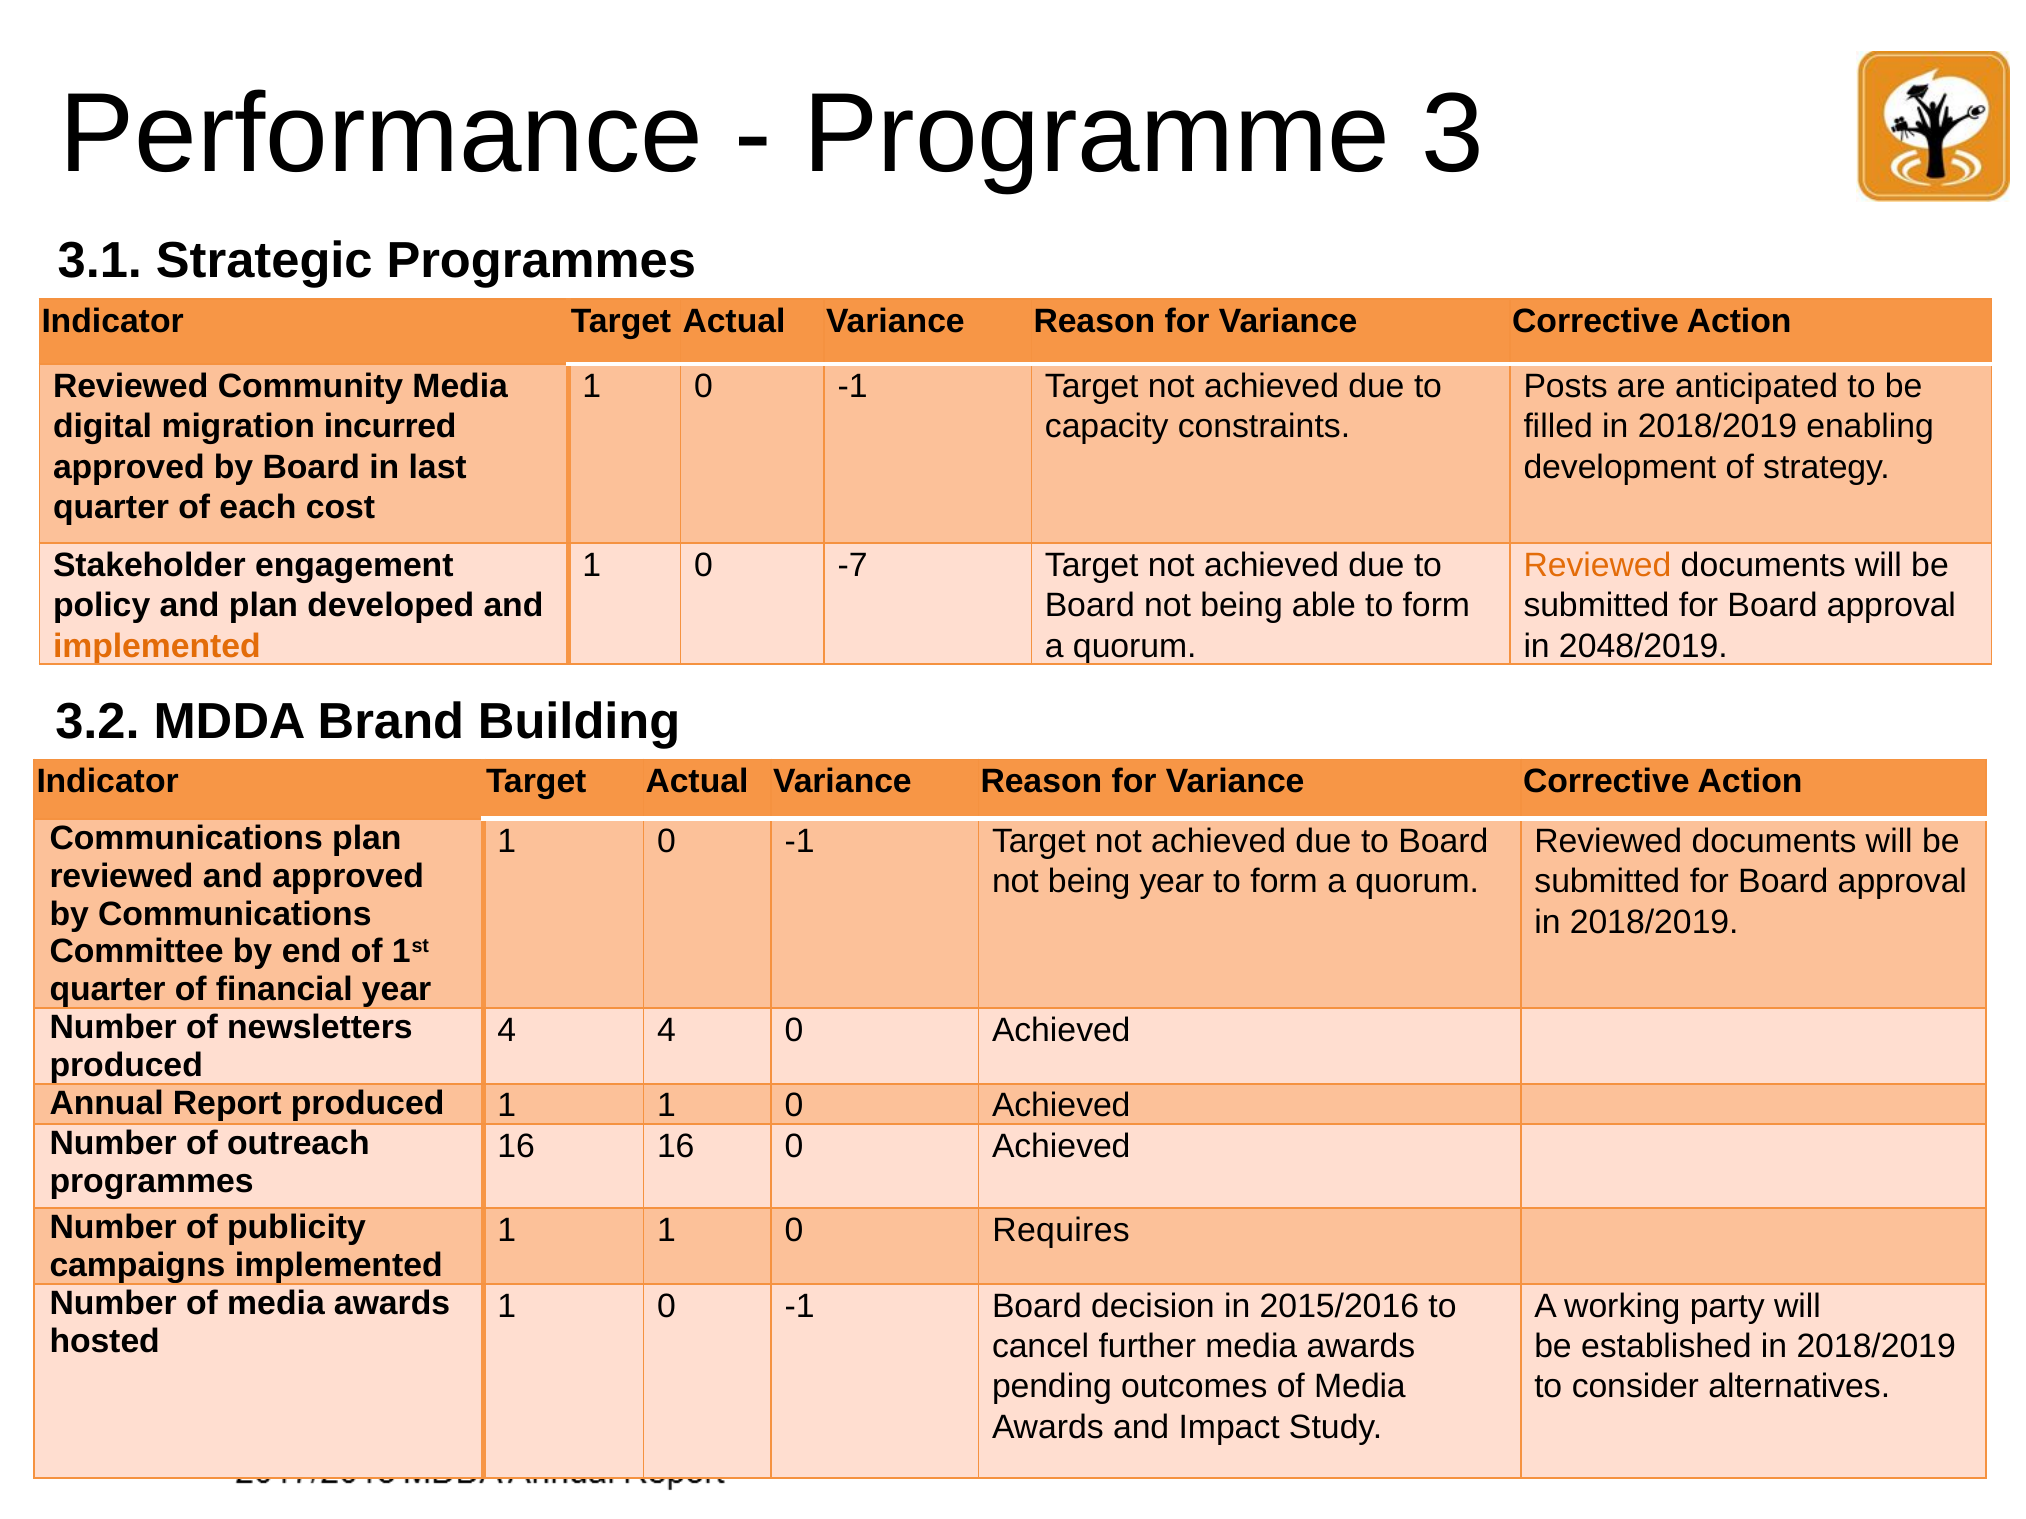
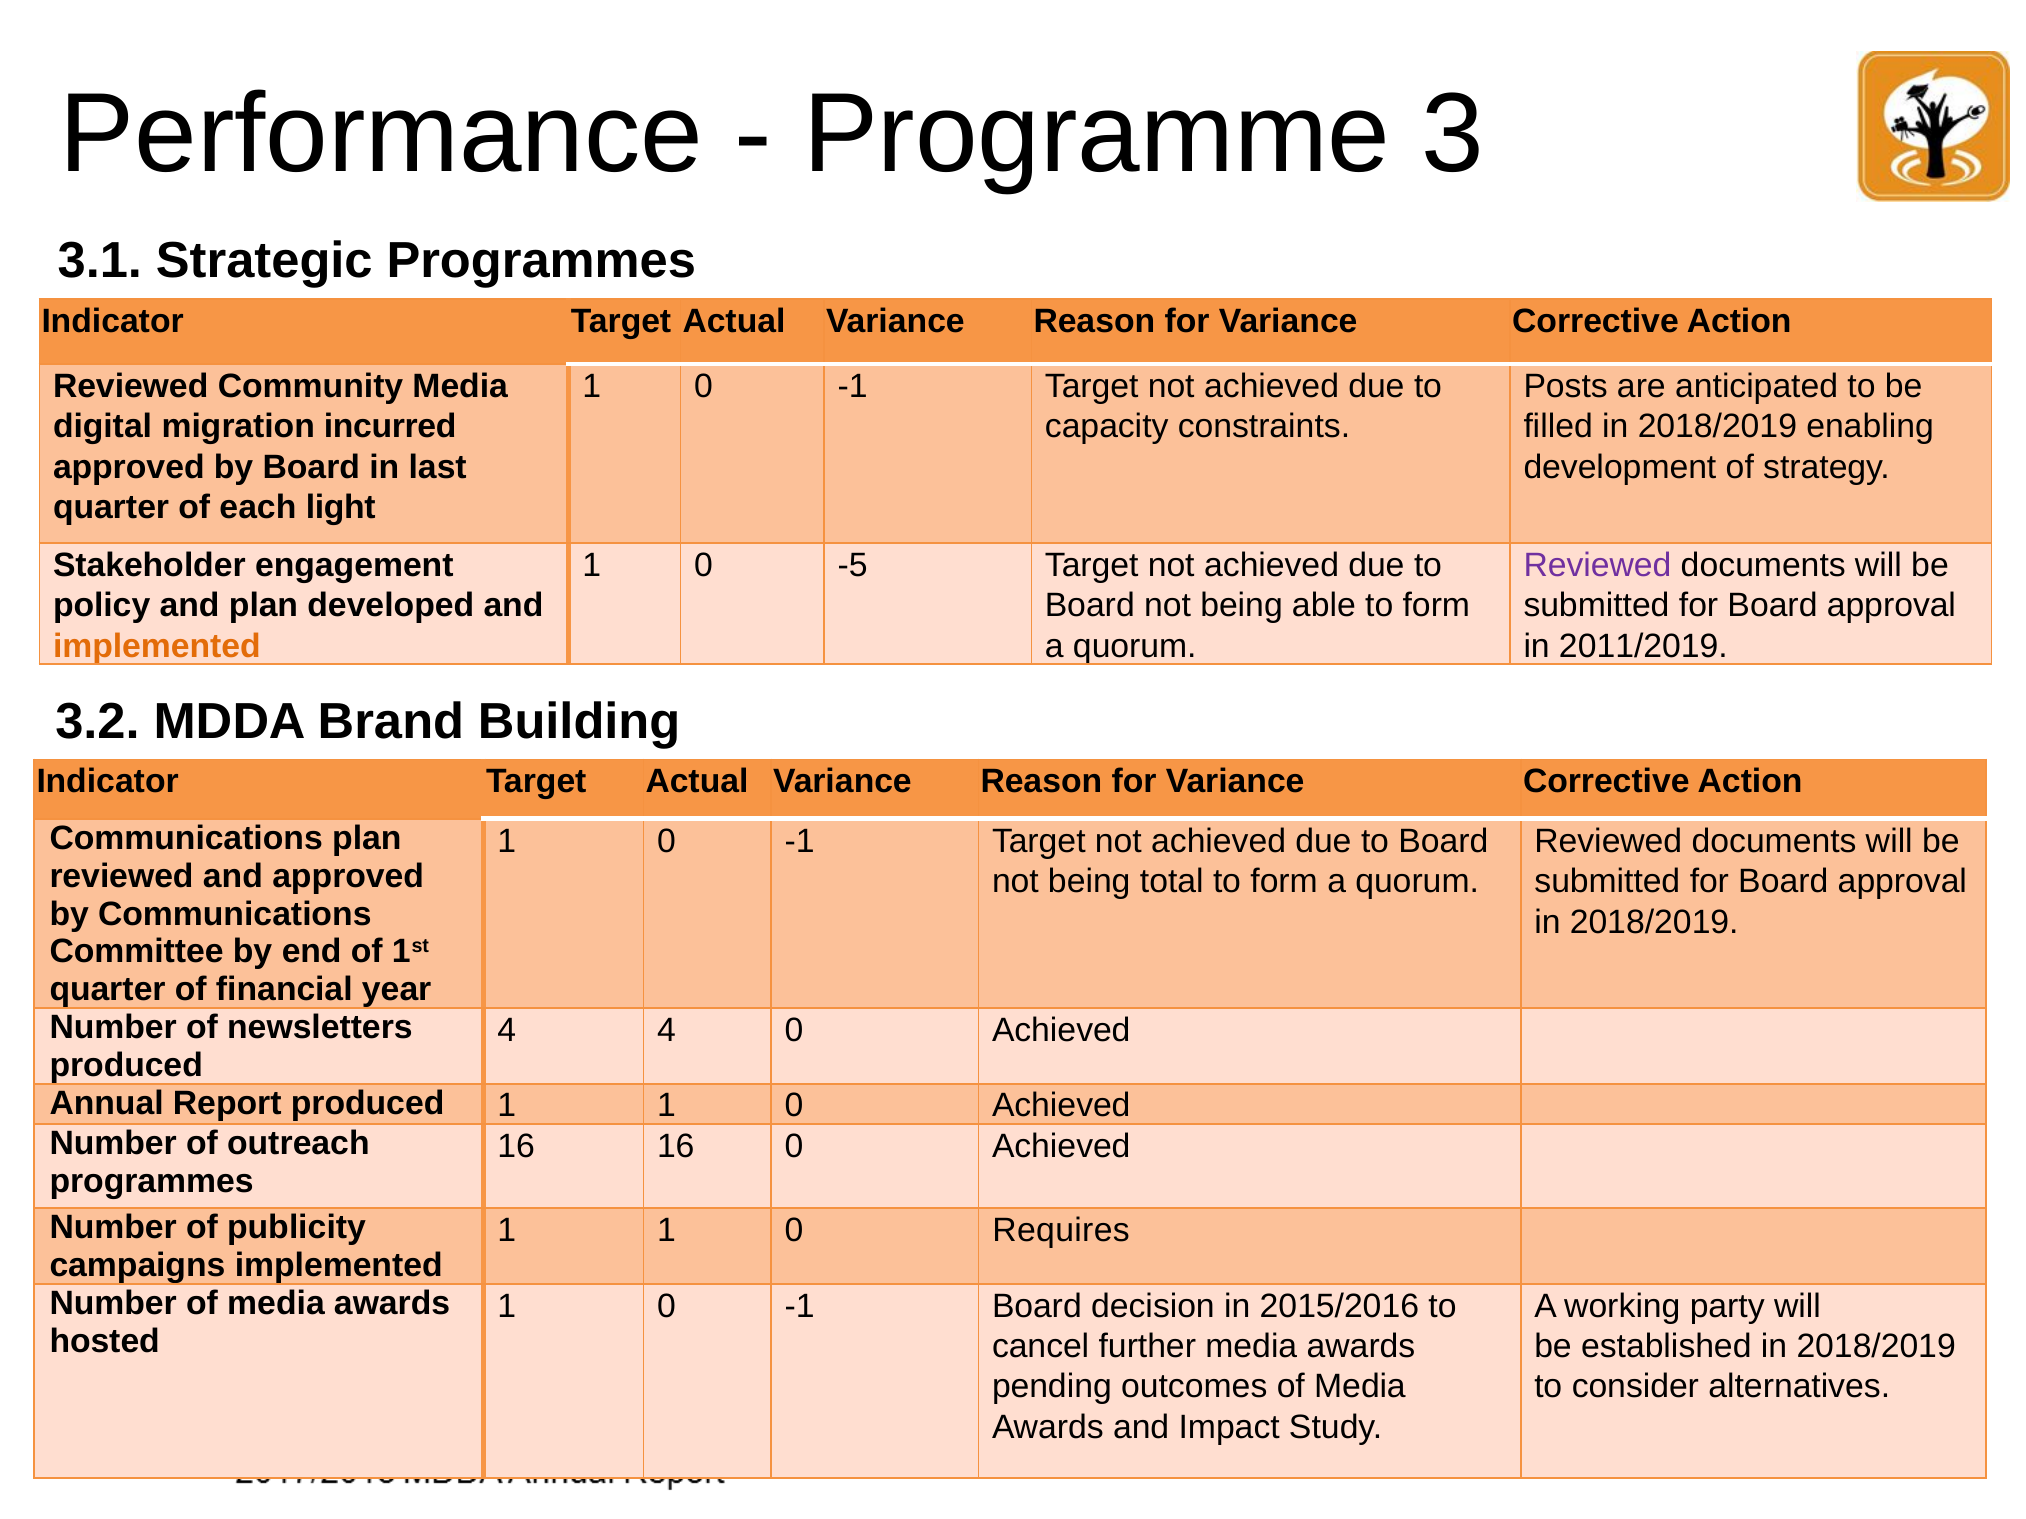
cost: cost -> light (341, 508)
-7: -7 -> -5 (853, 565)
Reviewed colour: orange -> purple (1597, 565)
2048/2019: 2048/2019 -> 2011/2019 (1643, 646)
being year: year -> total (1172, 882)
